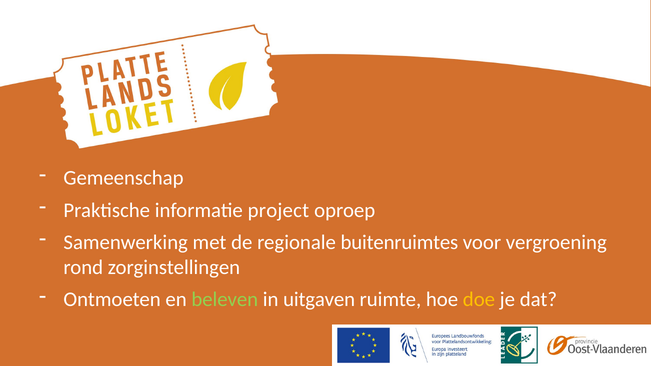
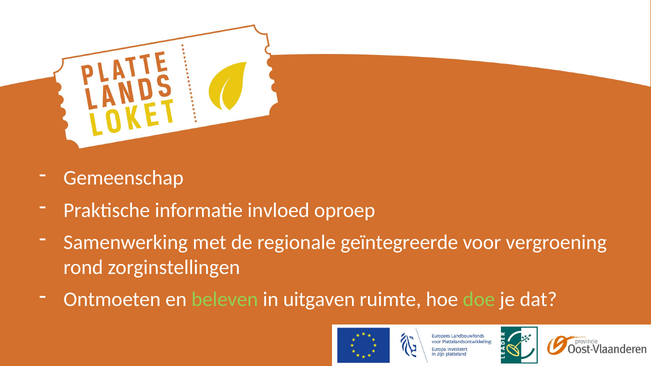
project: project -> invloed (278, 210)
buitenruimtes: buitenruimtes -> geïntegreerde (399, 242)
doe colour: yellow -> light green (479, 300)
